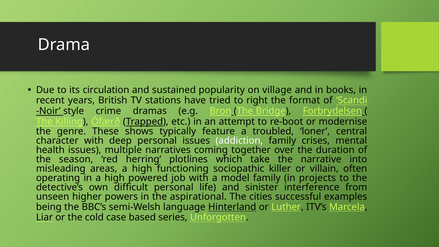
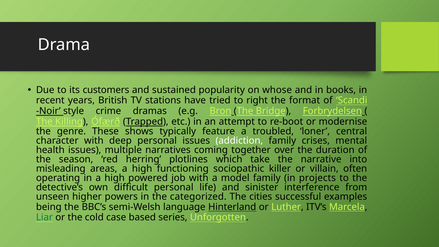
circulation: circulation -> customers (106, 90)
village: village -> whose (277, 90)
aspirational: aspirational -> categorized (198, 196)
Liar colour: black -> green (44, 217)
